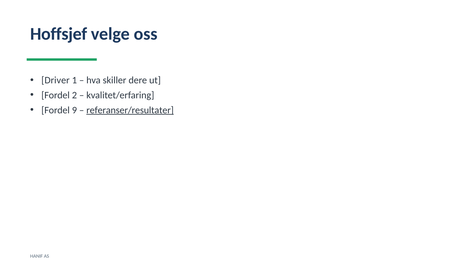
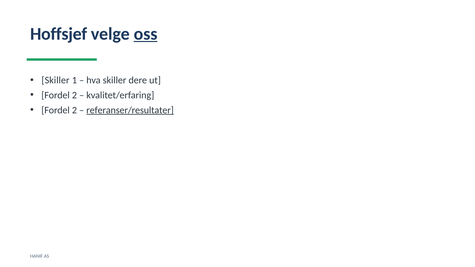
oss underline: none -> present (146, 34)
Driver: Driver -> Skiller (56, 80)
9: 9 -> 2 (74, 110)
